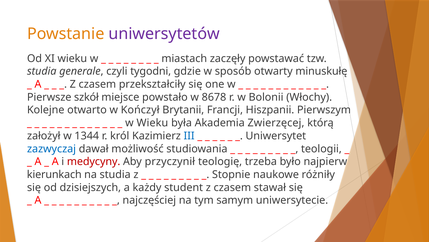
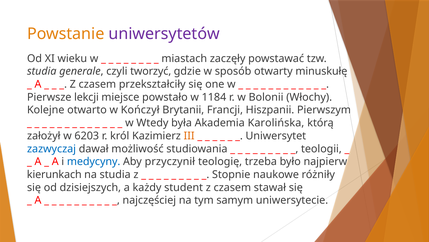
tygodni: tygodni -> tworzyć (151, 71)
szkół: szkół -> lekcji (86, 97)
8678: 8678 -> 1184 (214, 97)
w Wieku: Wieku -> Wtedy (152, 123)
Zwierzęcej: Zwierzęcej -> Karolińska (276, 123)
1344: 1344 -> 6203 (87, 136)
III colour: blue -> orange (189, 136)
medycyny colour: red -> blue (94, 161)
